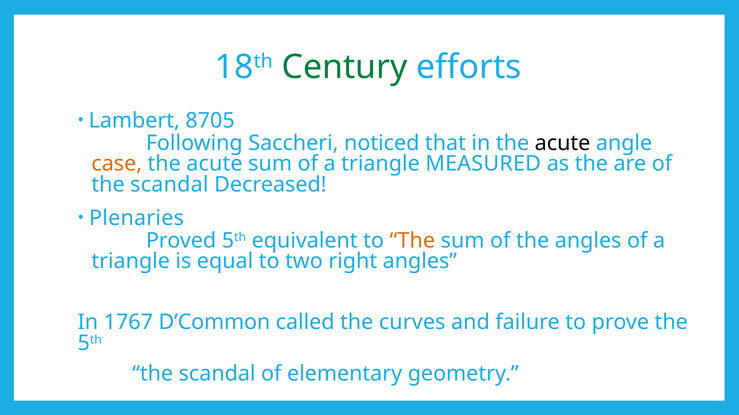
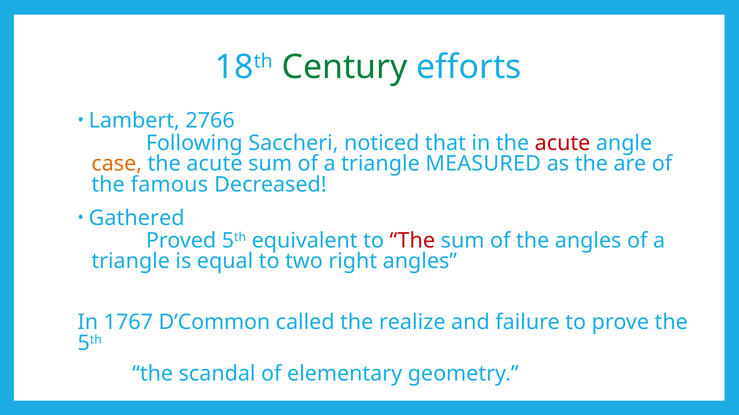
8705: 8705 -> 2766 (210, 121)
acute colour: black -> red (563, 143)
scandal: scandal -> famous (169, 185)
Plenaries: Plenaries -> Gathered (137, 219)
The colour: orange -> red (412, 241)
curves: curves -> realize (412, 323)
